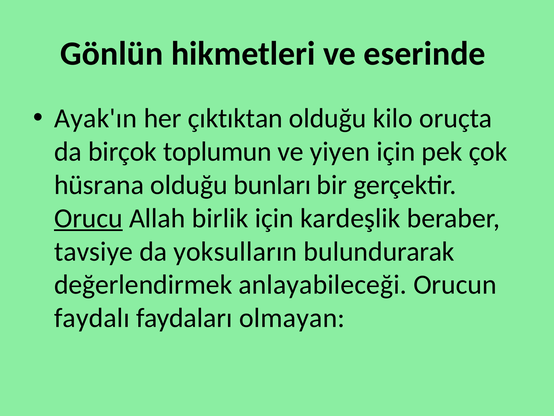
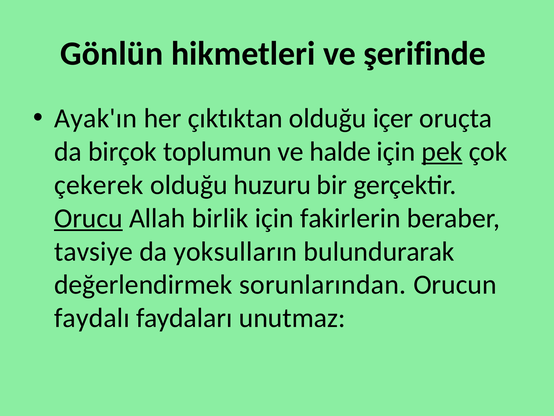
eserinde: eserinde -> şerifinde (425, 54)
kilo: kilo -> içer (393, 118)
yiyen: yiyen -> halde (340, 152)
pek underline: none -> present (442, 152)
hüsrana: hüsrana -> çekerek (99, 185)
bunları: bunları -> huzuru (272, 185)
kardeşlik: kardeşlik -> fakirlerin (350, 218)
anlayabileceği: anlayabileceği -> sorunlarından (323, 284)
olmayan: olmayan -> unutmaz (292, 318)
